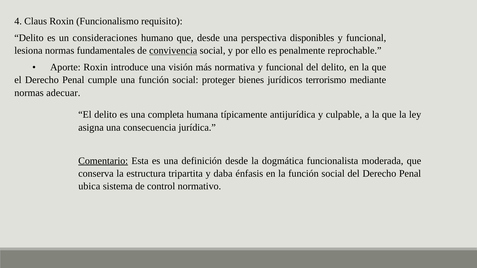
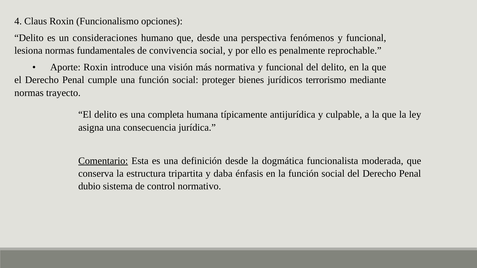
requisito: requisito -> opciones (162, 21)
disponibles: disponibles -> fenómenos (312, 38)
convivencia underline: present -> none (173, 51)
adecuar: adecuar -> trayecto (63, 93)
ubica: ubica -> dubio (89, 187)
